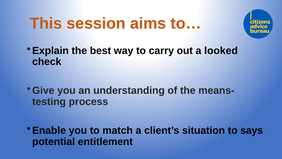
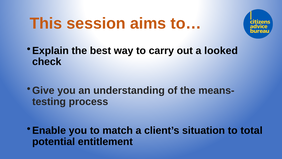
says: says -> total (252, 130)
